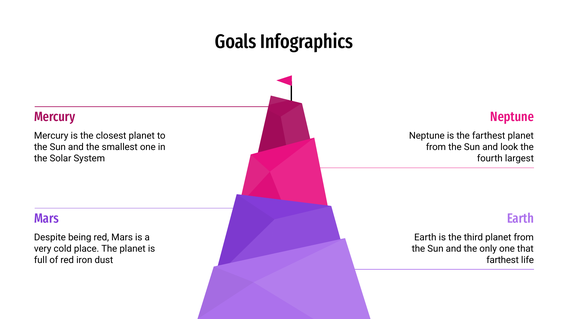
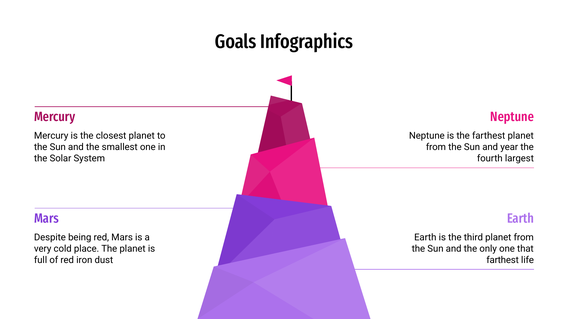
look: look -> year (509, 147)
